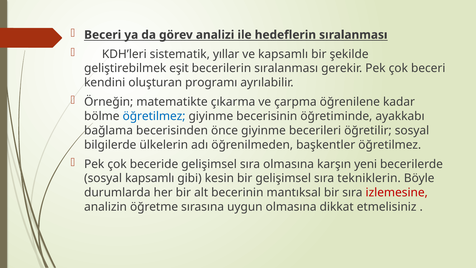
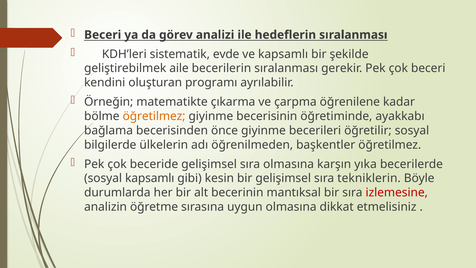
yıllar: yıllar -> evde (226, 54)
eşit: eşit -> aile (179, 68)
öğretilmez colour: blue -> orange (154, 116)
yeni: yeni -> yıka (366, 164)
